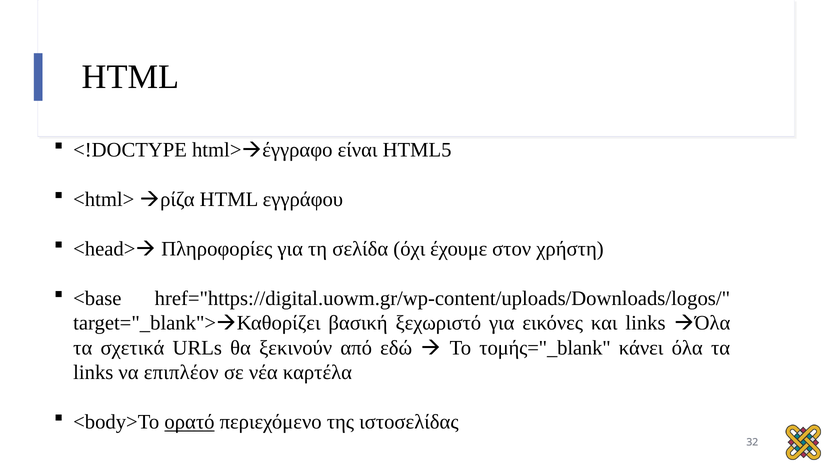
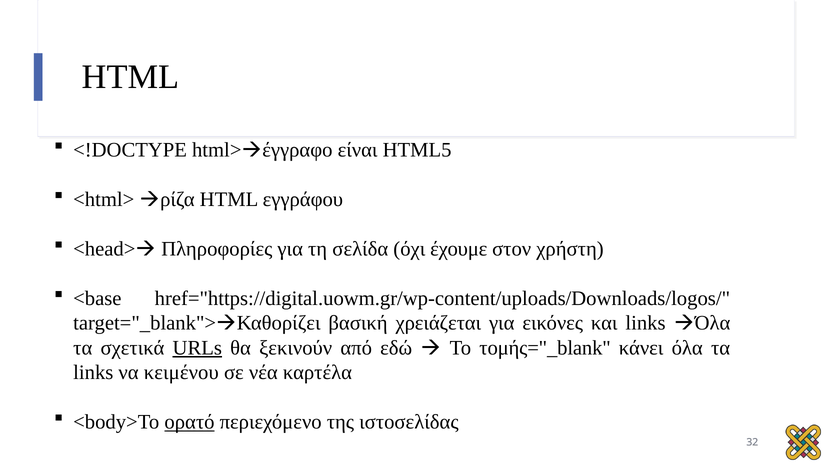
ξεχωριστό: ξεχωριστό -> χρειάζεται (438, 323)
URLs underline: none -> present (197, 348)
επιπλέον: επιπλέον -> κειμένου (181, 373)
